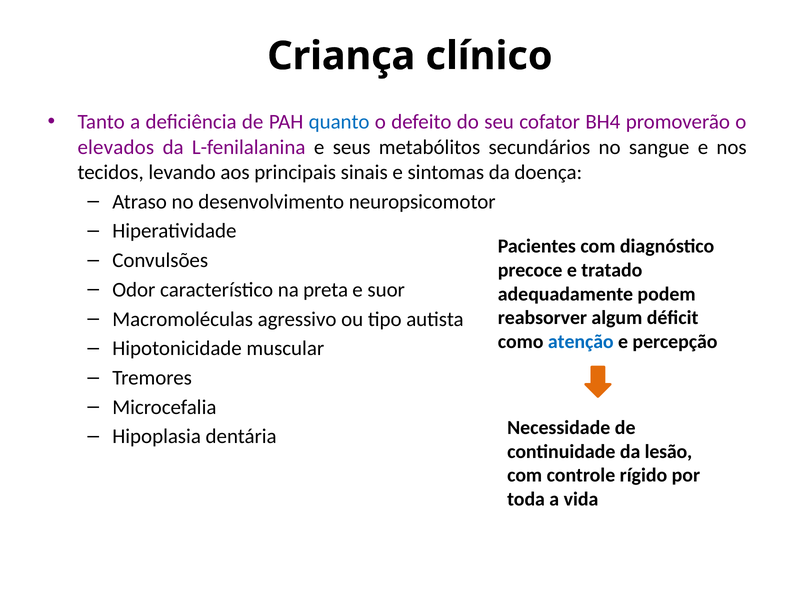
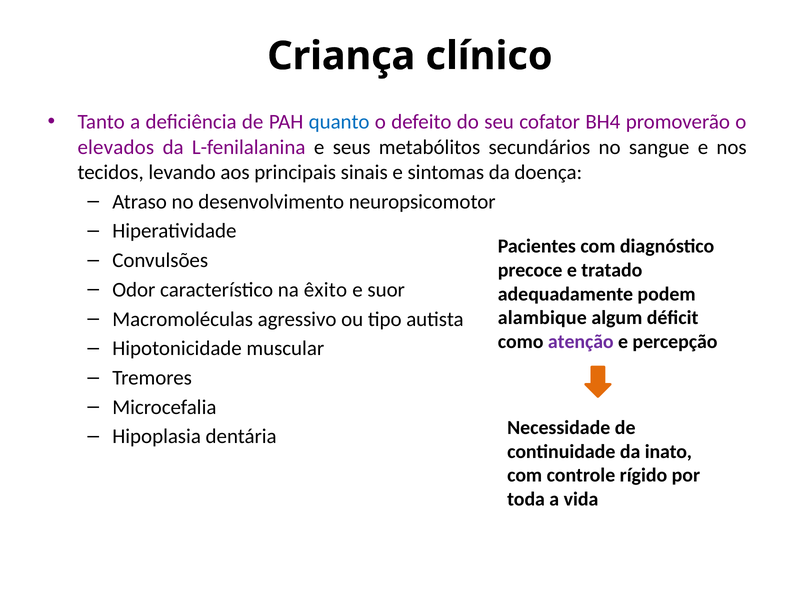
preta: preta -> êxito (325, 290)
reabsorver: reabsorver -> alambique (542, 318)
atenção colour: blue -> purple (581, 342)
lesão: lesão -> inato (668, 452)
